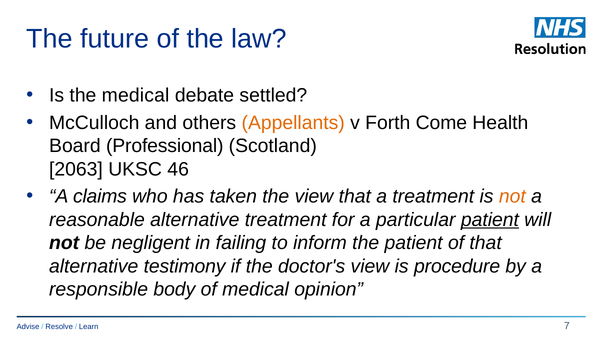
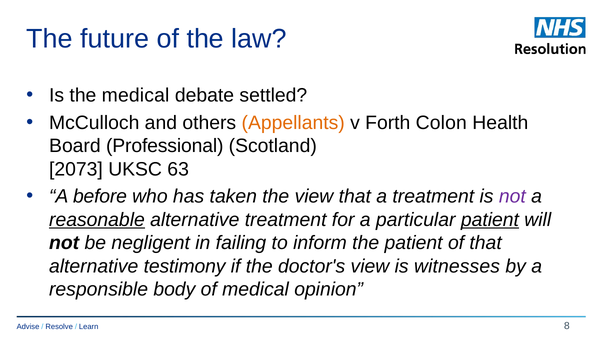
Come: Come -> Colon (441, 123)
2063: 2063 -> 2073 (76, 169)
46: 46 -> 63 (178, 169)
claims: claims -> before (100, 196)
not colour: orange -> purple (512, 196)
reasonable underline: none -> present (97, 220)
procedure: procedure -> witnesses (457, 266)
7: 7 -> 8 (567, 326)
